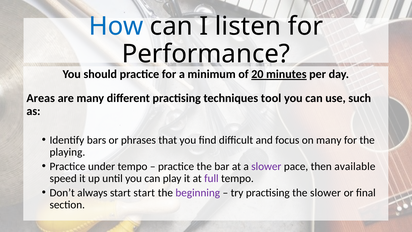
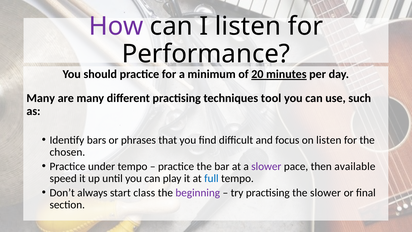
How colour: blue -> purple (116, 26)
Areas: Areas -> Many (41, 98)
on many: many -> listen (329, 140)
playing: playing -> chosen (67, 152)
full colour: purple -> blue (211, 178)
start start: start -> class (144, 193)
